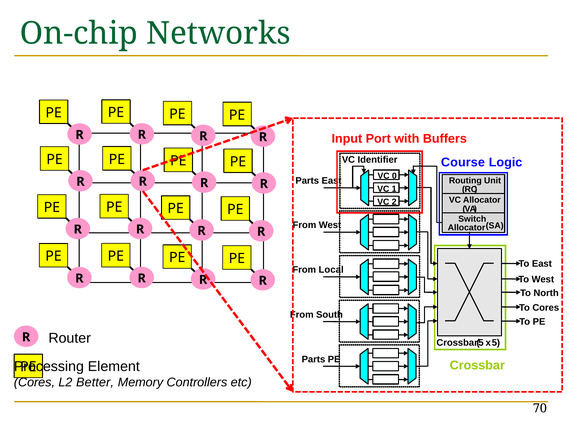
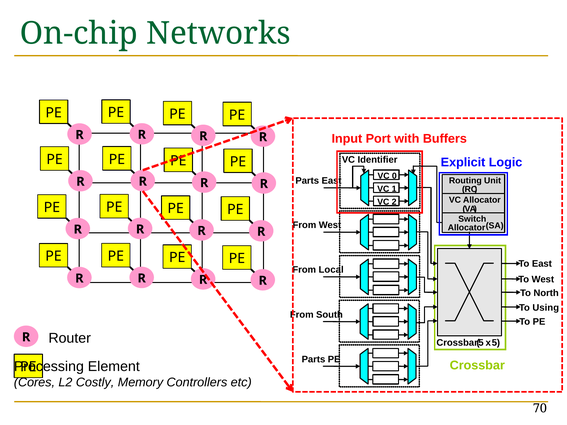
Course: Course -> Explicit (463, 162)
To Cores: Cores -> Using (546, 308)
Better: Better -> Costly (95, 383)
